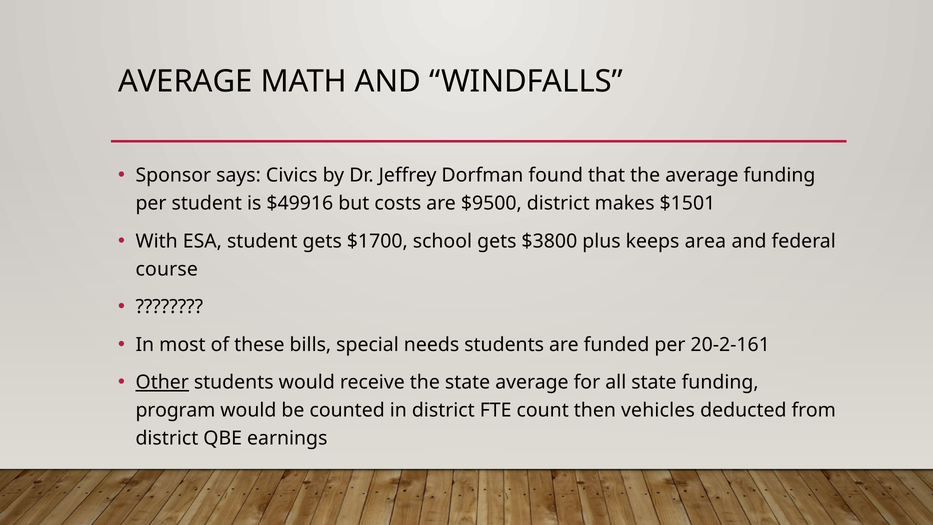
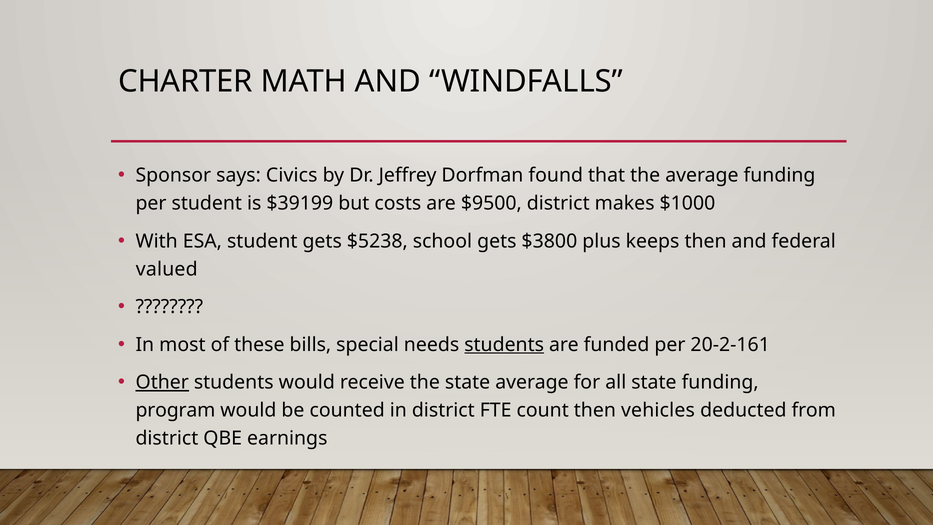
AVERAGE: AVERAGE -> CHARTER (185, 82)
$49916: $49916 -> $39199 (300, 203)
$1501: $1501 -> $1000 (687, 203)
$1700: $1700 -> $5238 (377, 241)
keeps area: area -> then (706, 241)
course: course -> valued (167, 269)
students underline: none -> present (504, 345)
